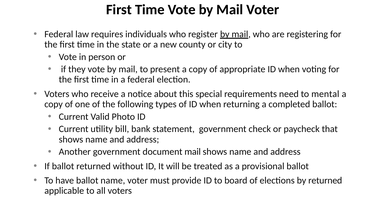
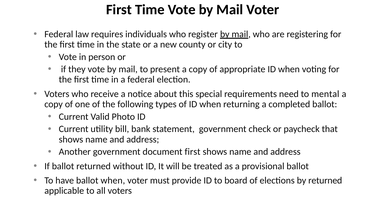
document mail: mail -> first (193, 152)
ballot name: name -> when (113, 180)
